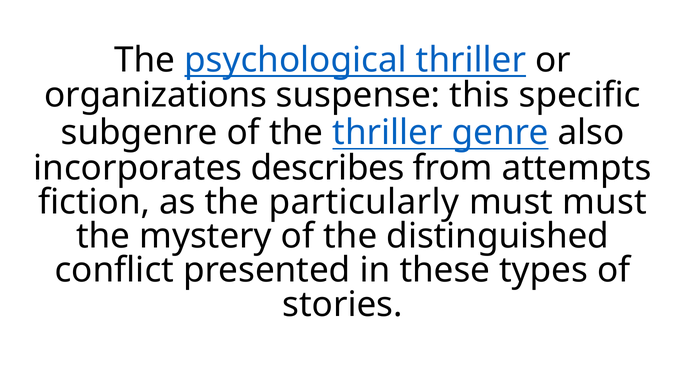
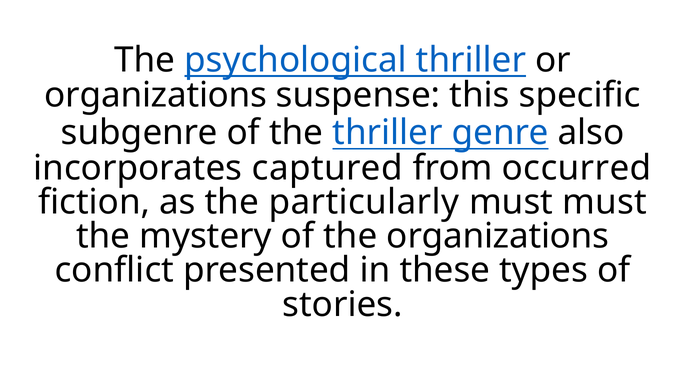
describes: describes -> captured (327, 168)
attempts: attempts -> occurred (577, 168)
the distinguished: distinguished -> organizations (498, 236)
